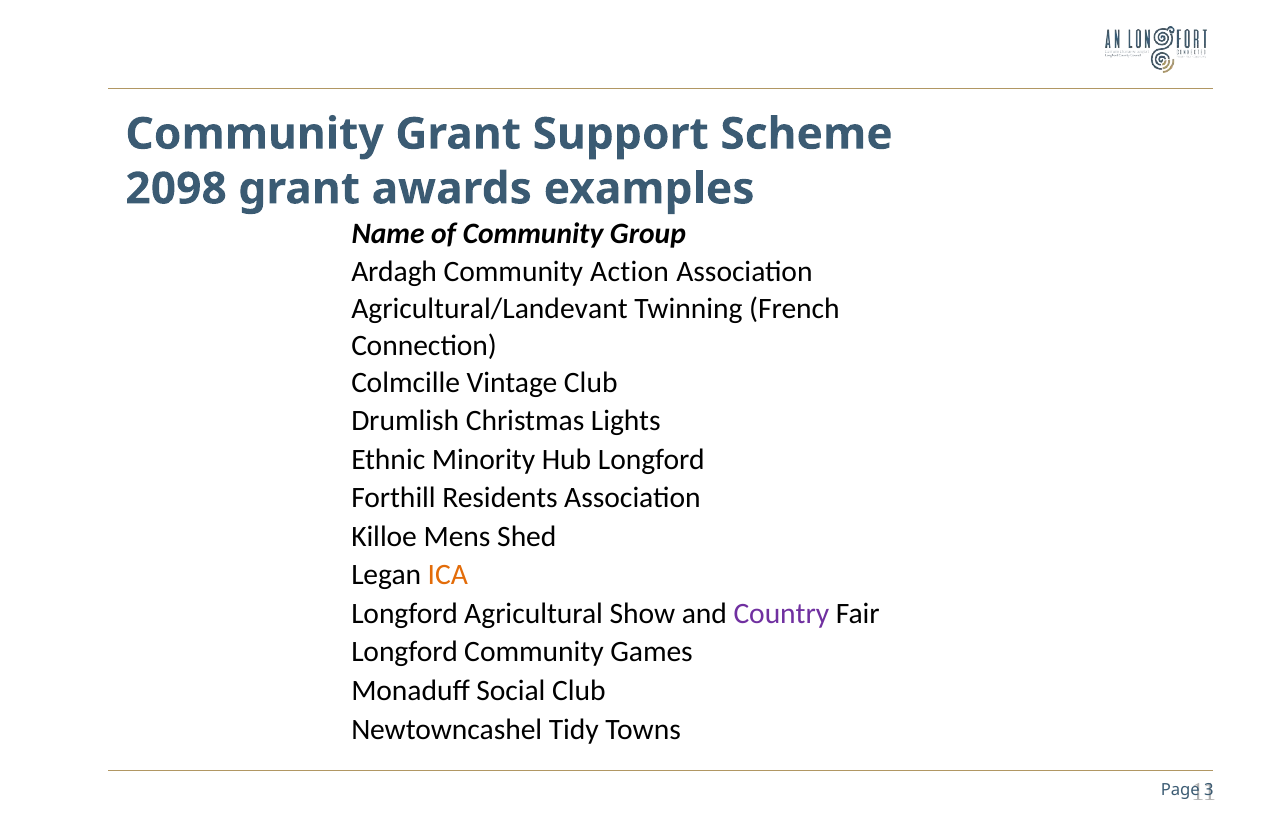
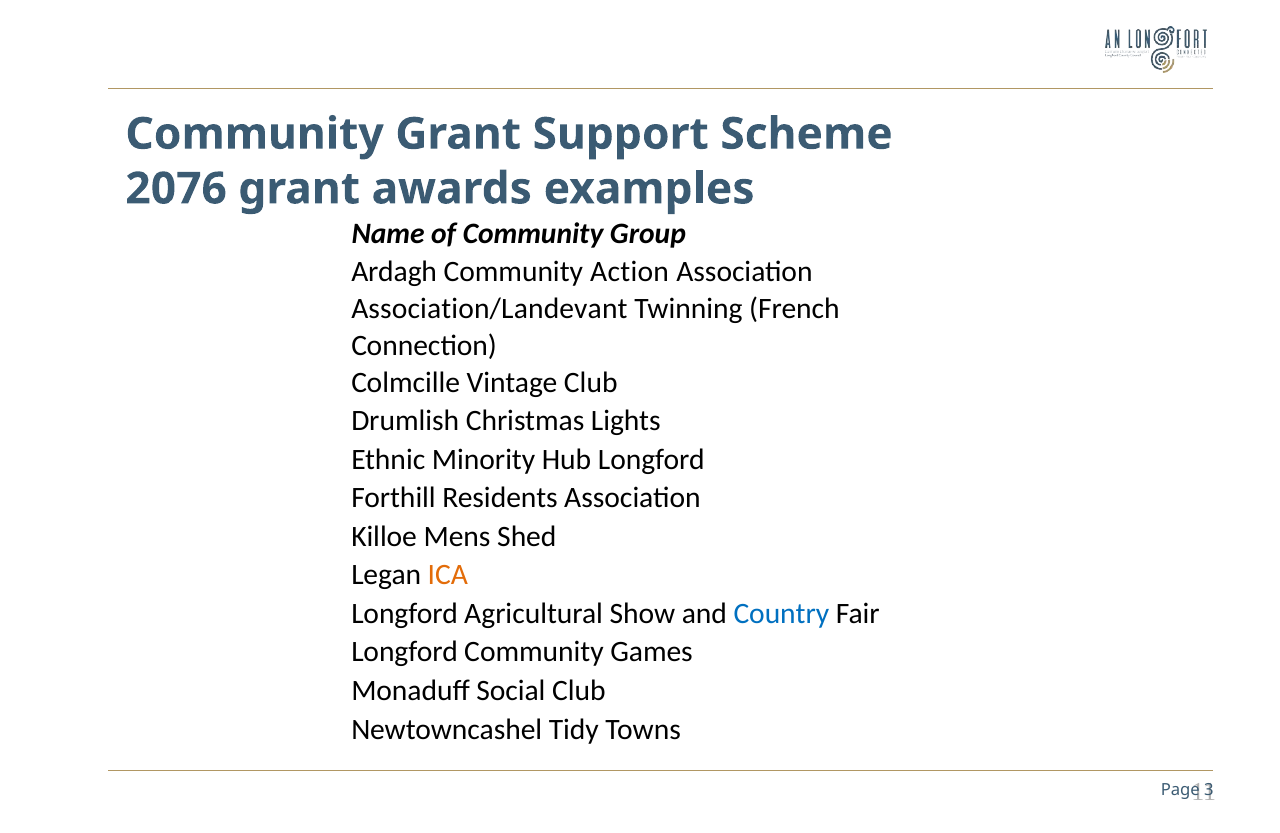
2098: 2098 -> 2076 (176, 189)
Agricultural/Landevant: Agricultural/Landevant -> Association/Landevant (489, 309)
Country colour: purple -> blue (781, 614)
